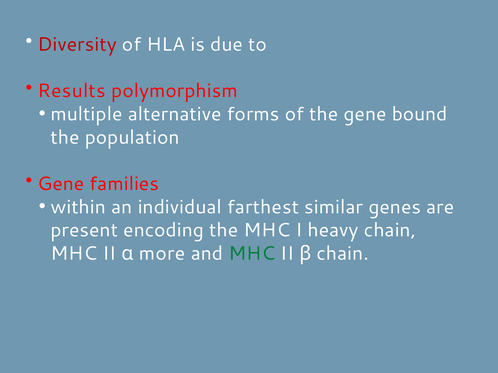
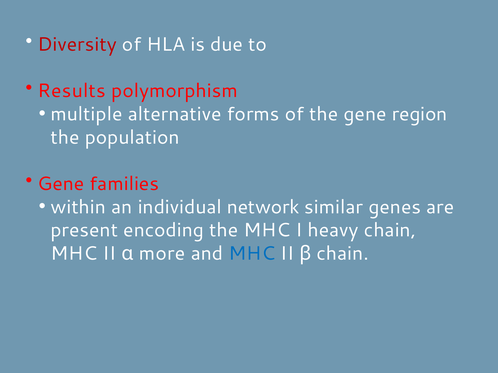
bound: bound -> region (420, 114)
farthest: farthest -> network (263, 207)
MHC colour: green -> blue (252, 254)
